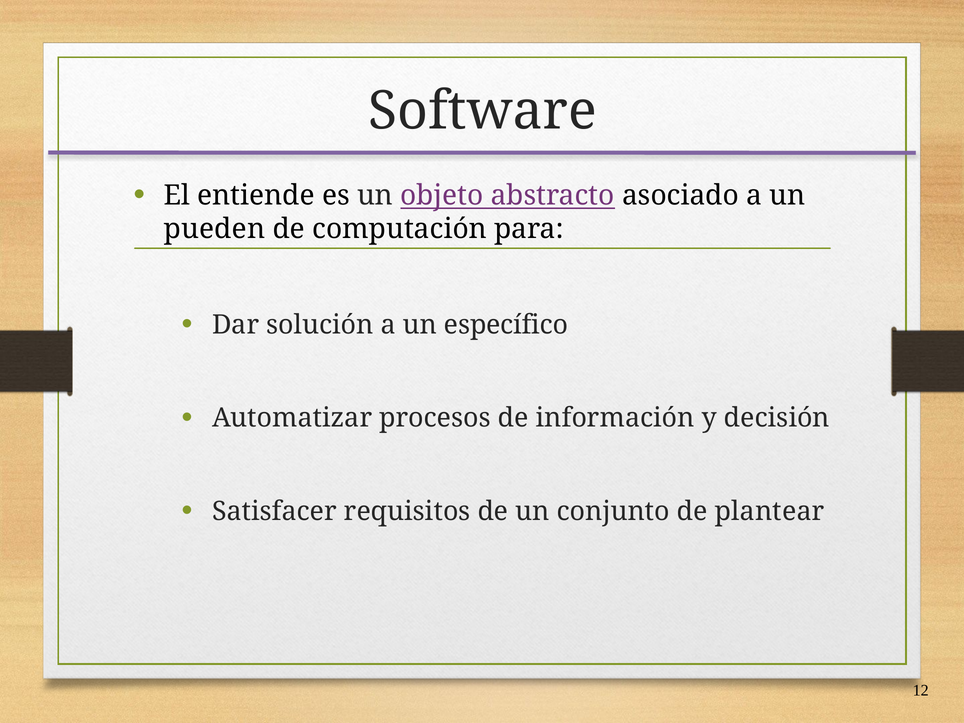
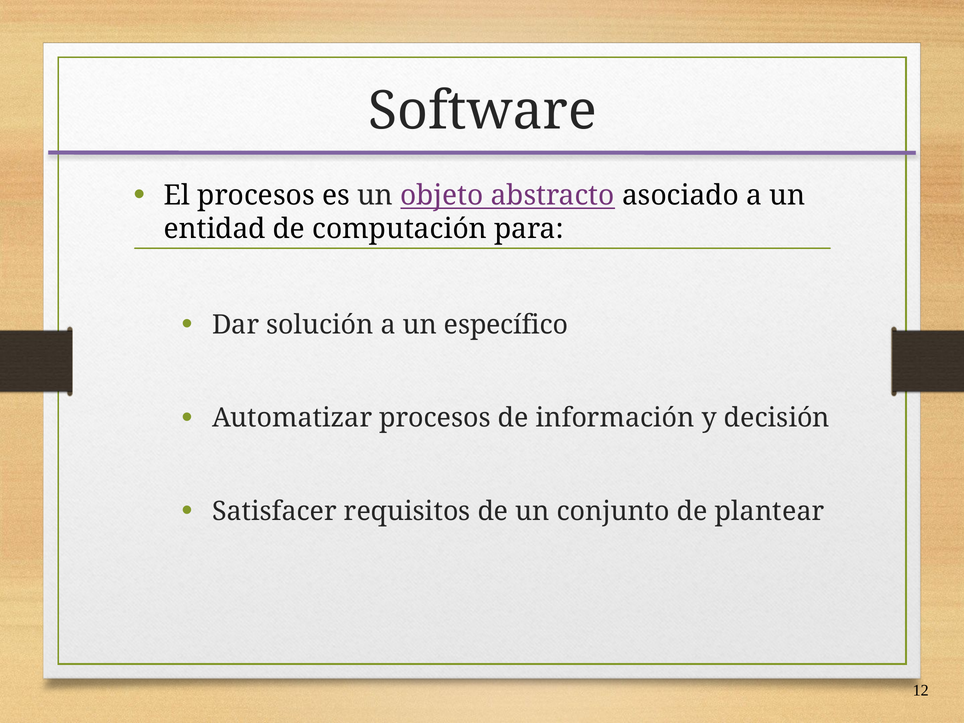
El entiende: entiende -> procesos (256, 195)
pueden: pueden -> entidad (215, 229)
